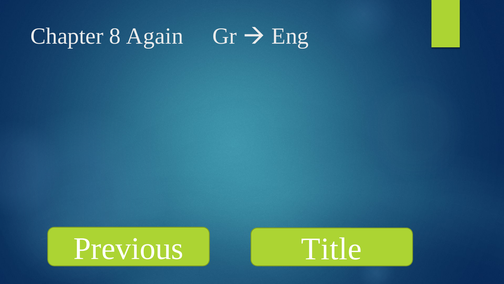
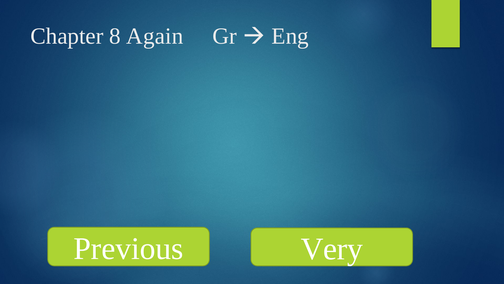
Title: Title -> Very (332, 249)
